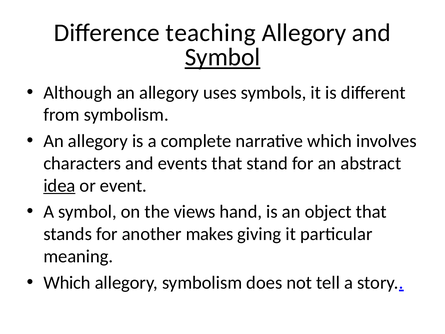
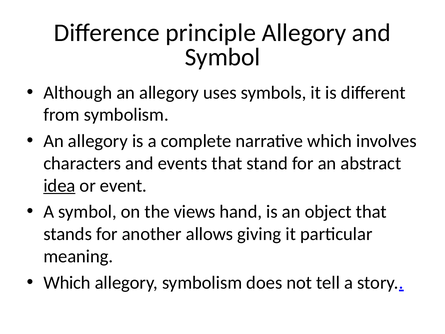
teaching: teaching -> principle (211, 33)
Symbol underline: present -> none (222, 57)
makes: makes -> allows (210, 234)
